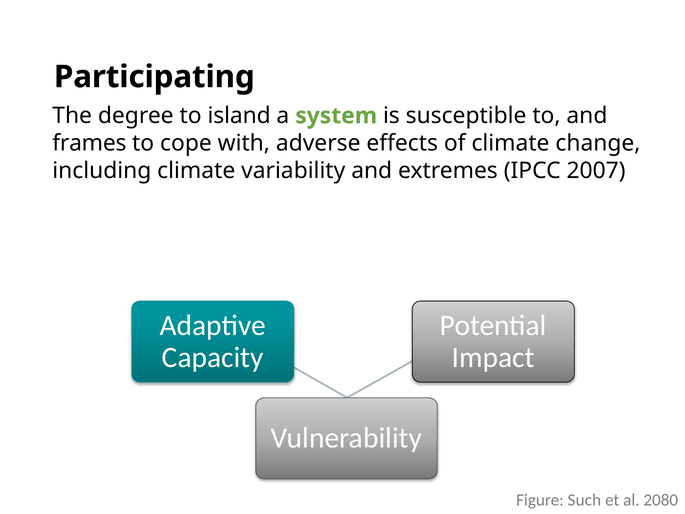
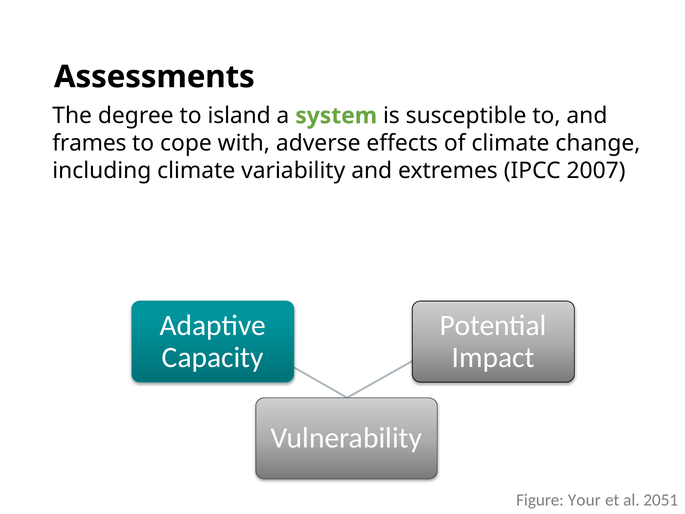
Participating: Participating -> Assessments (154, 77)
Such: Such -> Your (584, 500)
2080: 2080 -> 2051 (661, 500)
